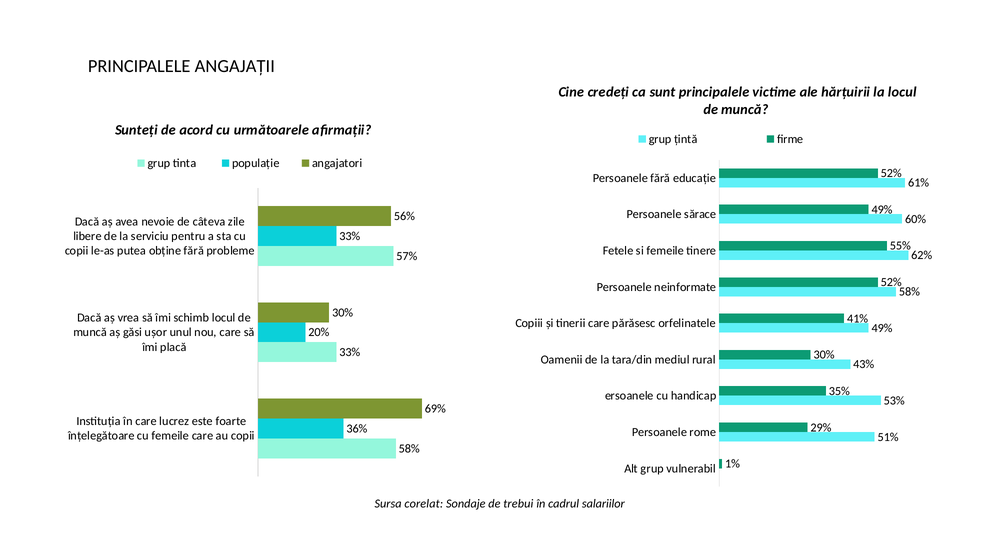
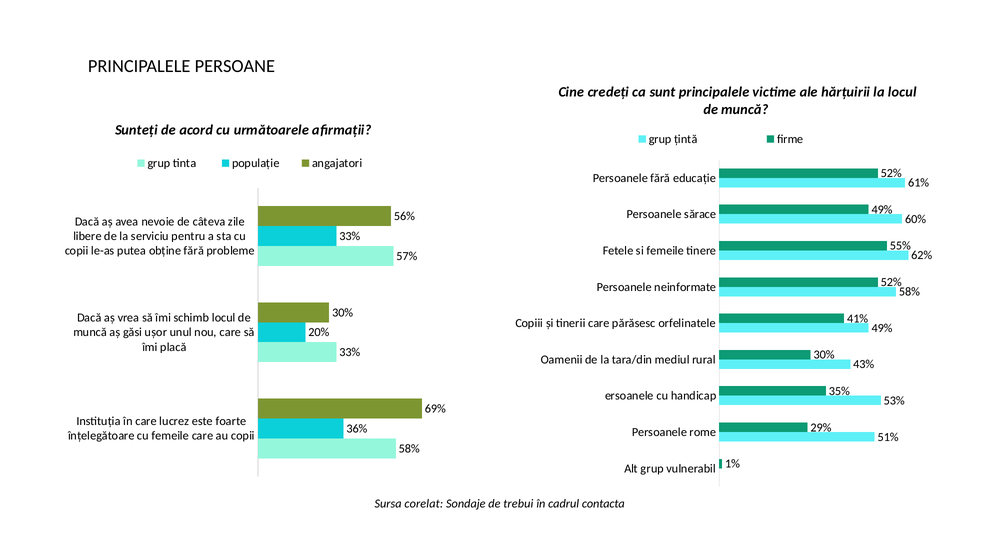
ANGAJAȚII: ANGAJAȚII -> PERSOANE (235, 66)
salariilor: salariilor -> contacta (603, 503)
